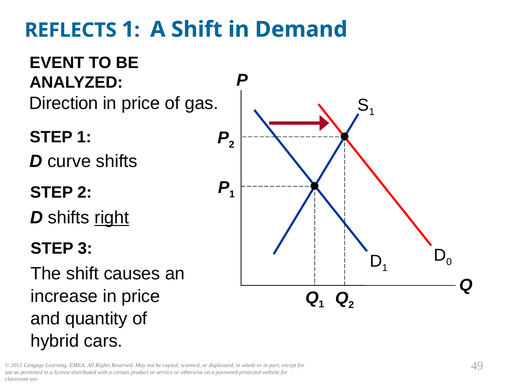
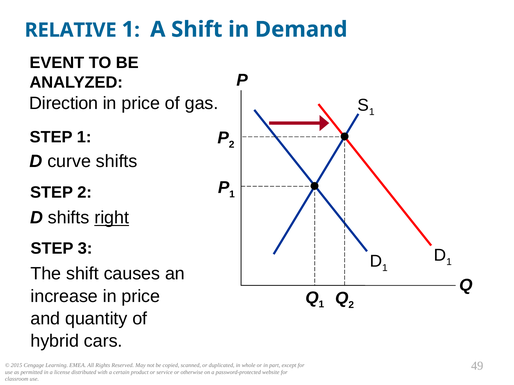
REFLECTS: REFLECTS -> RELATIVE (71, 30)
0: 0 -> 1 (449, 262)
